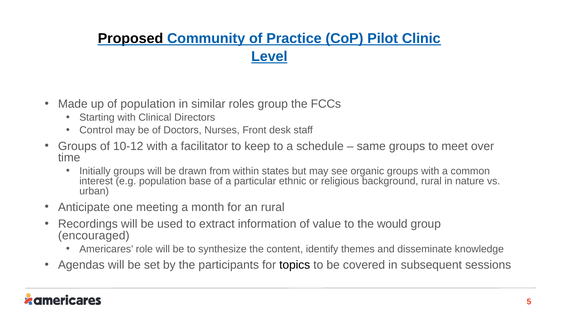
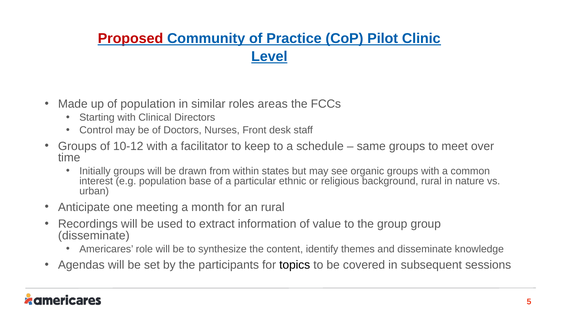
Proposed colour: black -> red (130, 39)
roles group: group -> areas (273, 104)
the would: would -> group (392, 224)
encouraged: encouraged -> disseminate (94, 235)
